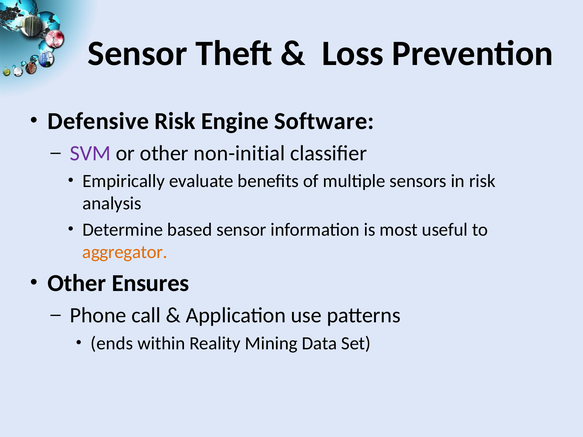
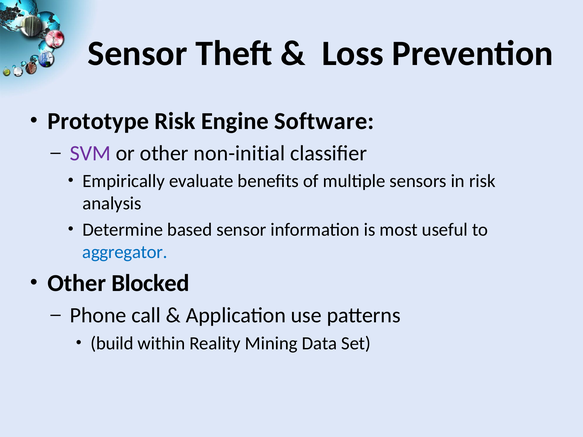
Defensive: Defensive -> Prototype (98, 121)
aggregator colour: orange -> blue (125, 252)
Ensures: Ensures -> Blocked (151, 283)
ends: ends -> build (112, 343)
